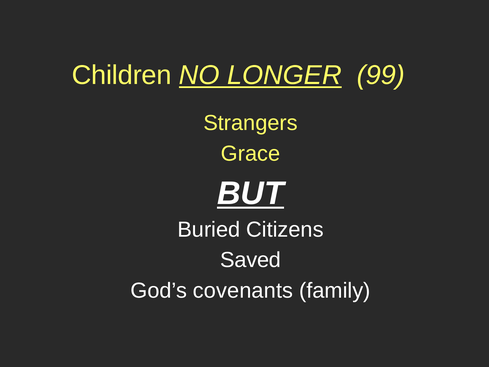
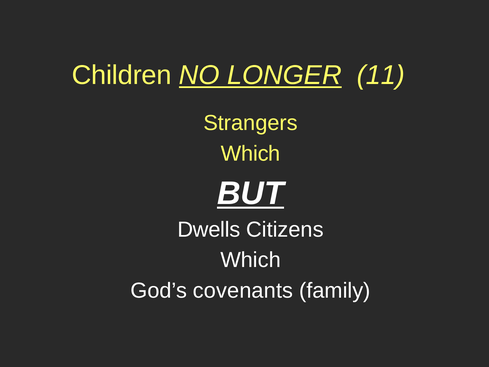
99: 99 -> 11 (381, 75)
Grace: Grace -> Which (251, 153)
Buried: Buried -> Dwells (209, 229)
Saved: Saved -> Which (251, 260)
